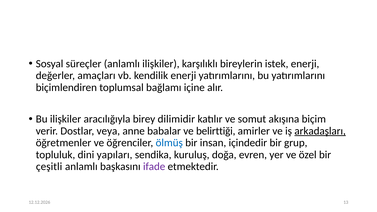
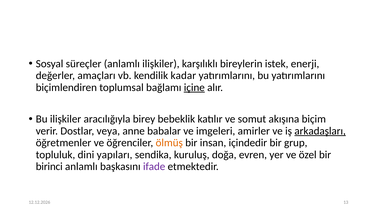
kendilik enerji: enerji -> kadar (183, 76)
içine underline: none -> present (194, 87)
dilimidir: dilimidir -> bebeklik (176, 119)
belirttiği: belirttiği -> imgeleri (216, 131)
ölmüş colour: blue -> orange (169, 143)
çeşitli: çeşitli -> birinci (49, 167)
